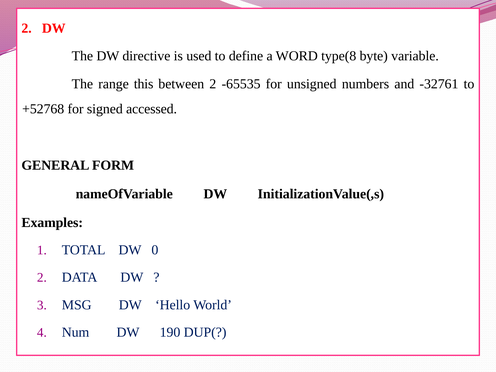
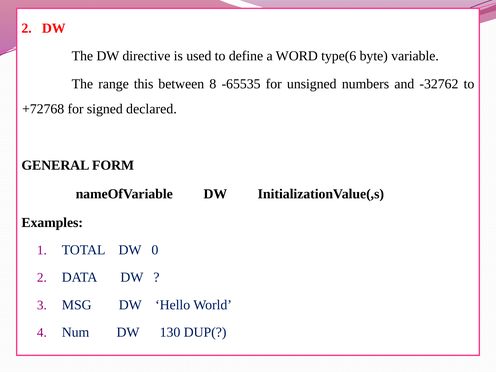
type(8: type(8 -> type(6 (339, 56)
between 2: 2 -> 8 (213, 84)
-32761: -32761 -> -32762 (439, 84)
+52768: +52768 -> +72768 (43, 109)
accessed: accessed -> declared (151, 109)
190: 190 -> 130 (170, 332)
